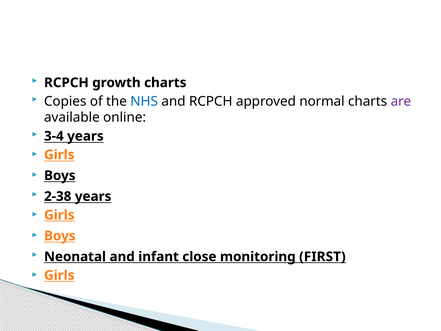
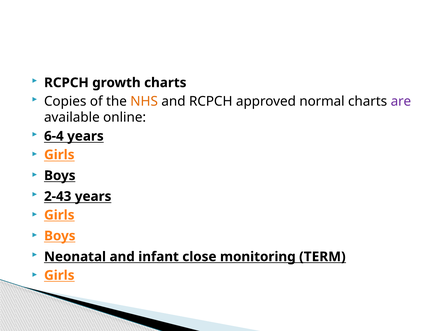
NHS colour: blue -> orange (144, 101)
3-4: 3-4 -> 6-4 (54, 136)
2-38: 2-38 -> 2-43 (58, 196)
FIRST: FIRST -> TERM (322, 257)
